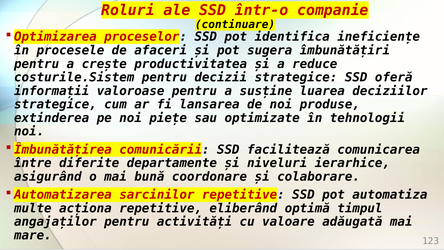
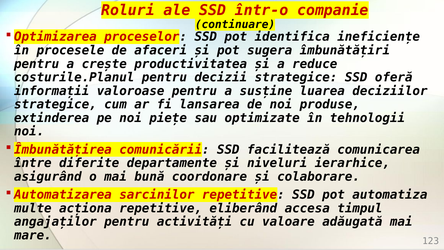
costurile.Sistem: costurile.Sistem -> costurile.Planul (74, 77)
optimă: optimă -> accesa (307, 208)
